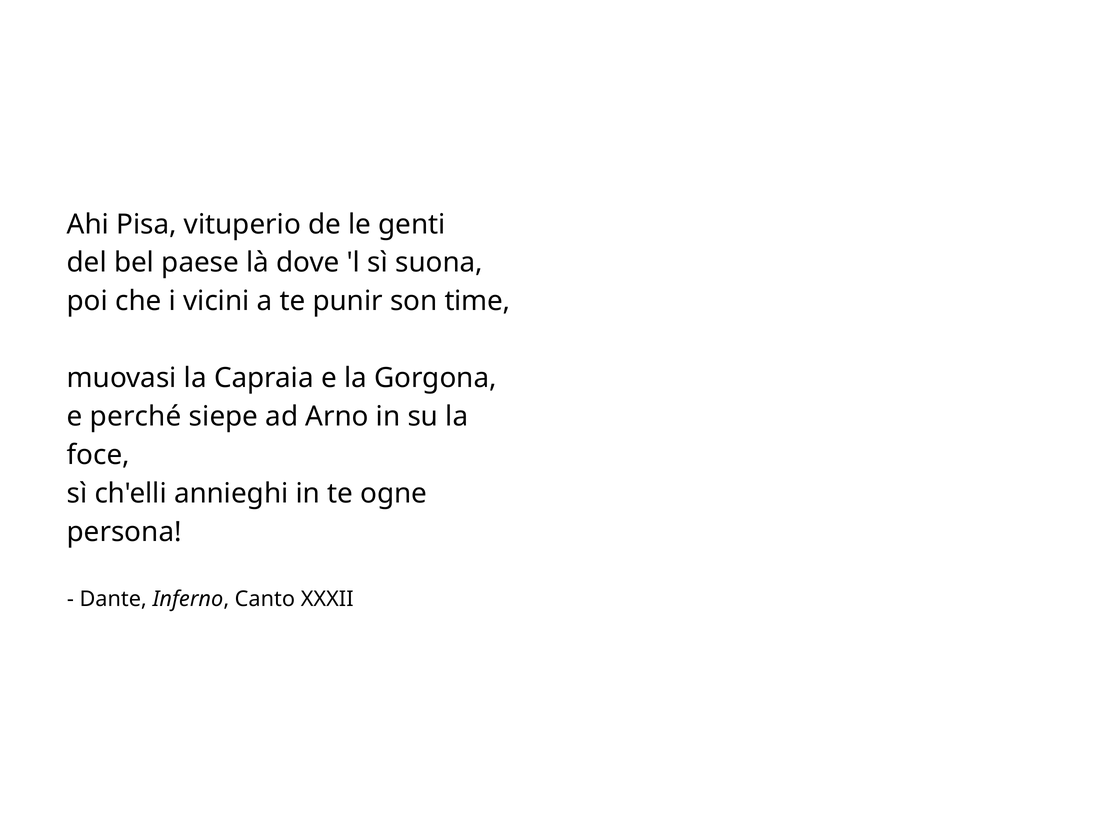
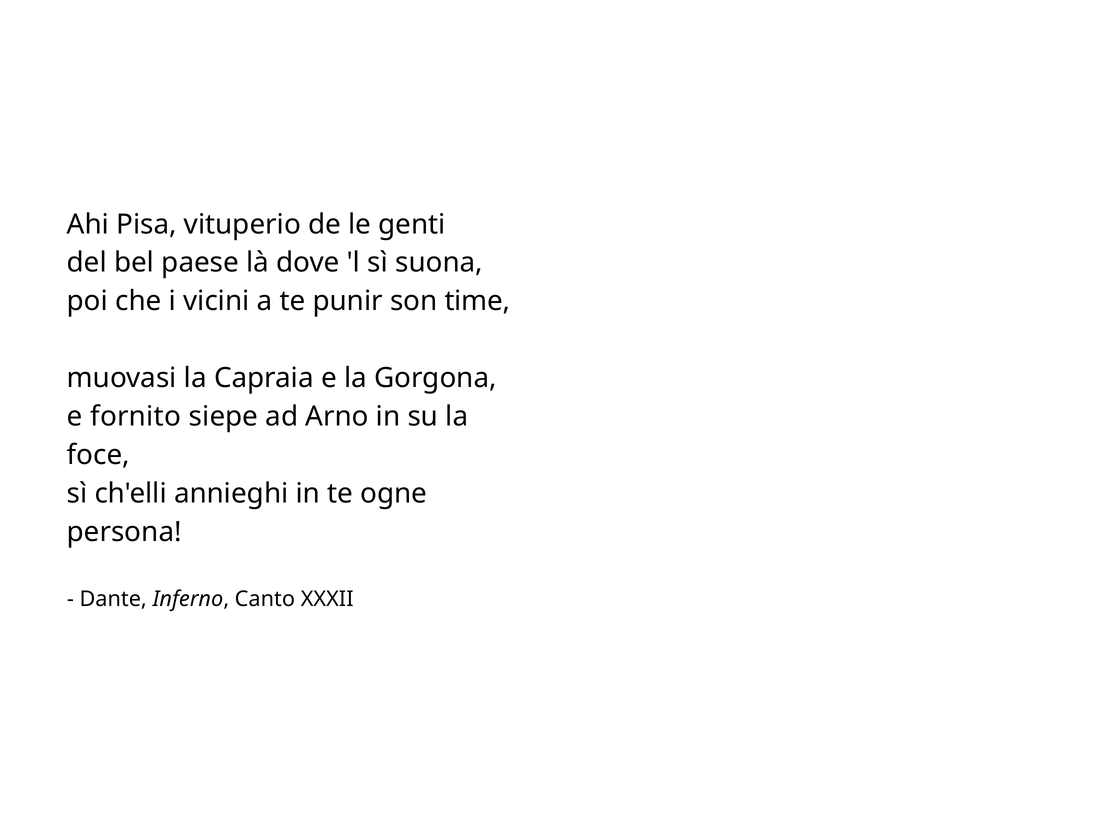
perché: perché -> fornito (136, 417)
